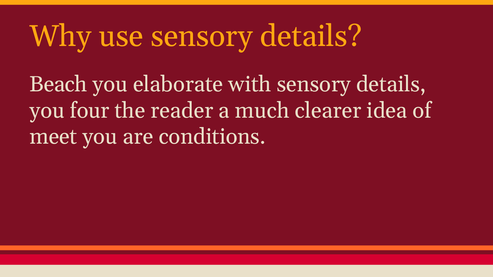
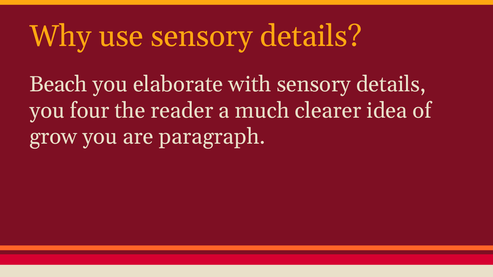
meet: meet -> grow (53, 137)
conditions: conditions -> paragraph (212, 137)
